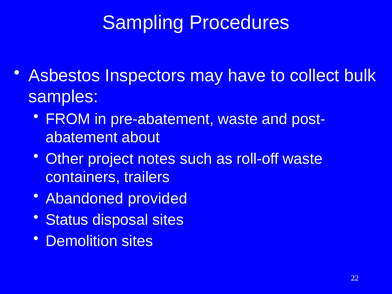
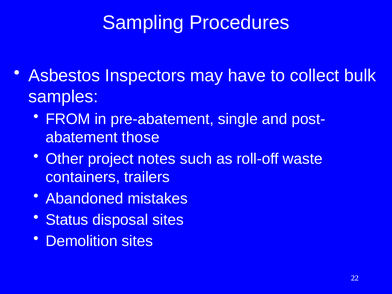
pre-abatement waste: waste -> single (238, 119)
about: about -> those (141, 137)
provided: provided -> mistakes (158, 198)
